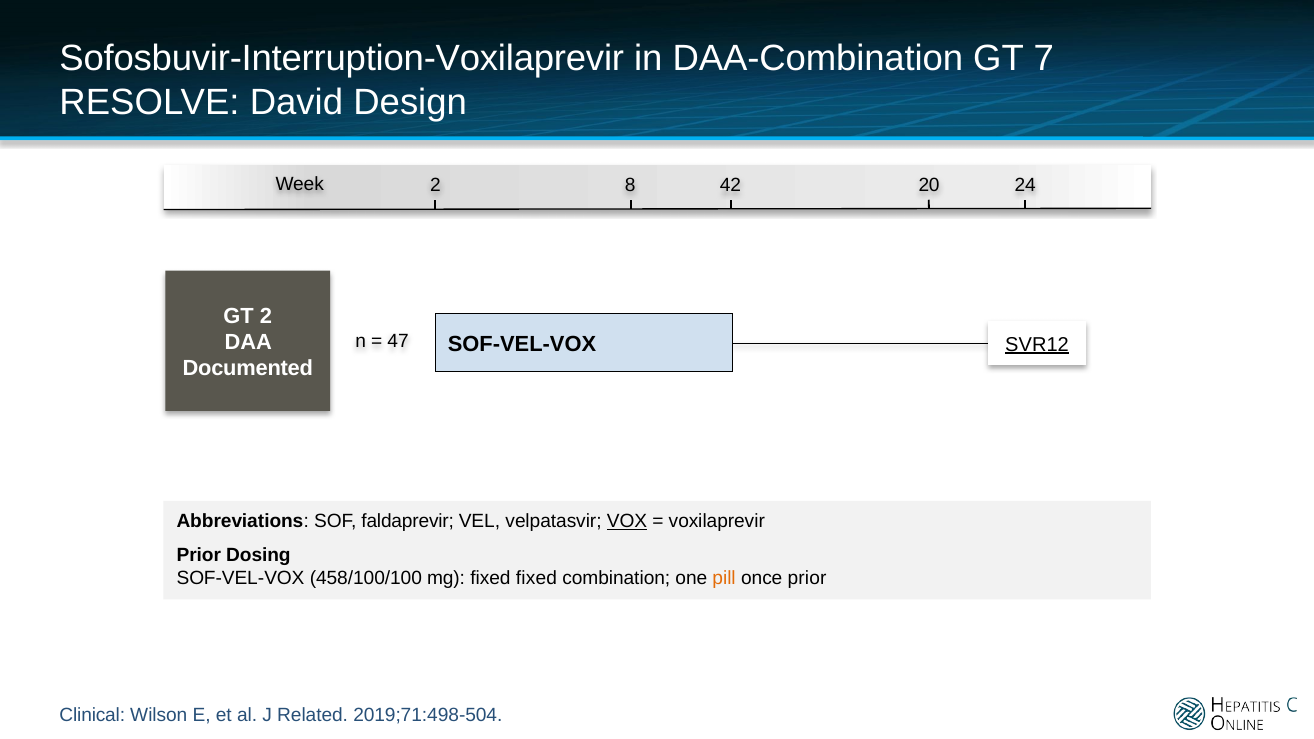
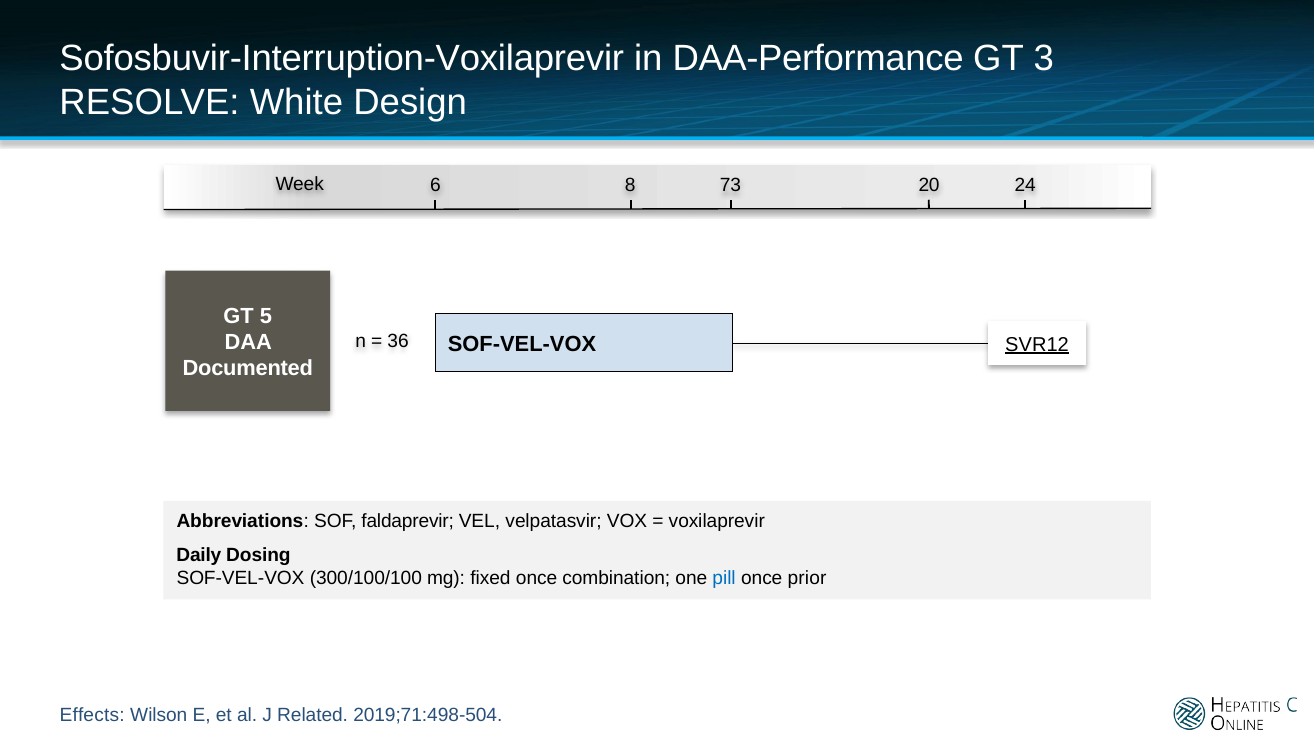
DAA-Combination: DAA-Combination -> DAA-Performance (818, 59)
7: 7 -> 3 (1044, 59)
David: David -> White (296, 102)
Week 2: 2 -> 6 (435, 185)
42: 42 -> 73 (731, 185)
GT 2: 2 -> 5 (266, 316)
47: 47 -> 36 (398, 341)
VOX underline: present -> none (627, 521)
Prior: Prior -> Daily (199, 555)
458/100/100: 458/100/100 -> 300/100/100 (366, 578)
fixed fixed: fixed -> once (537, 578)
pill colour: orange -> blue (724, 578)
Clinical: Clinical -> Effects (92, 715)
